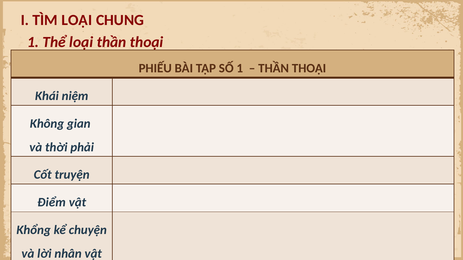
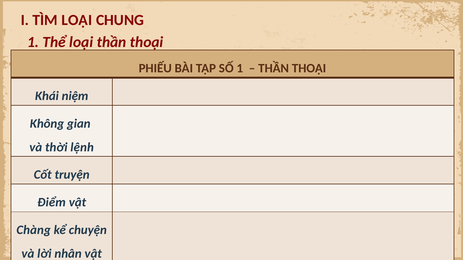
phải: phải -> lệnh (82, 147)
Khổng: Khổng -> Chàng (34, 230)
